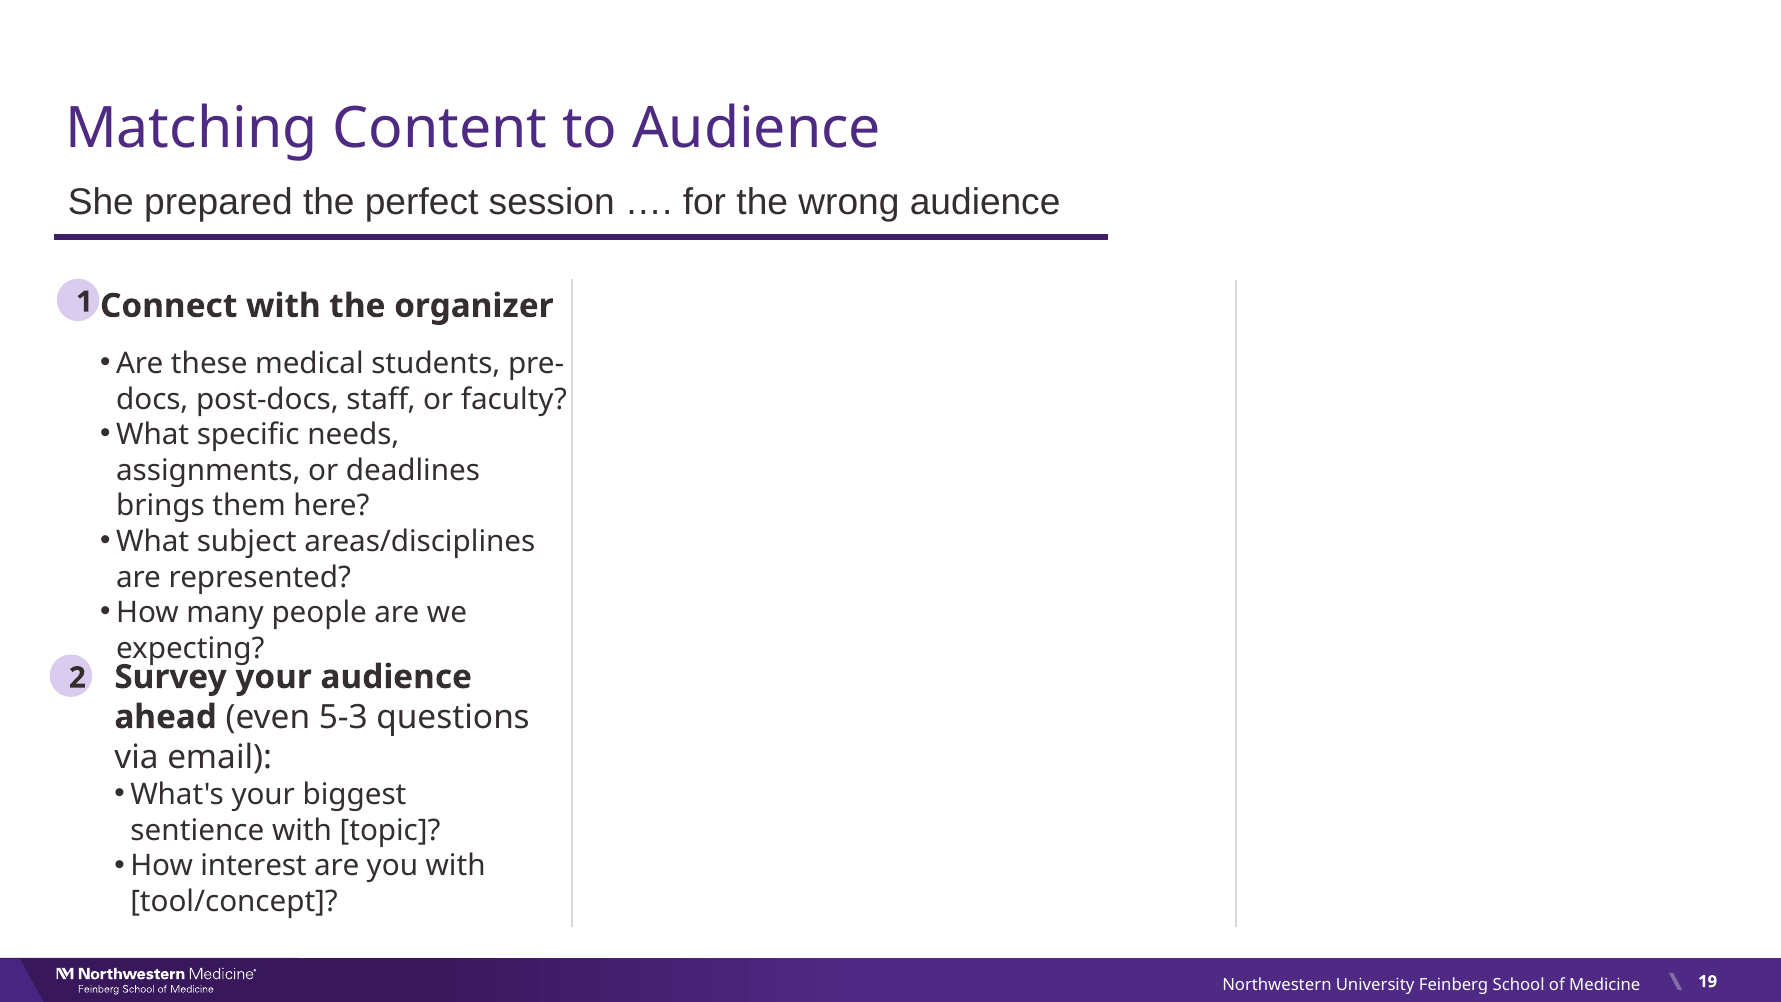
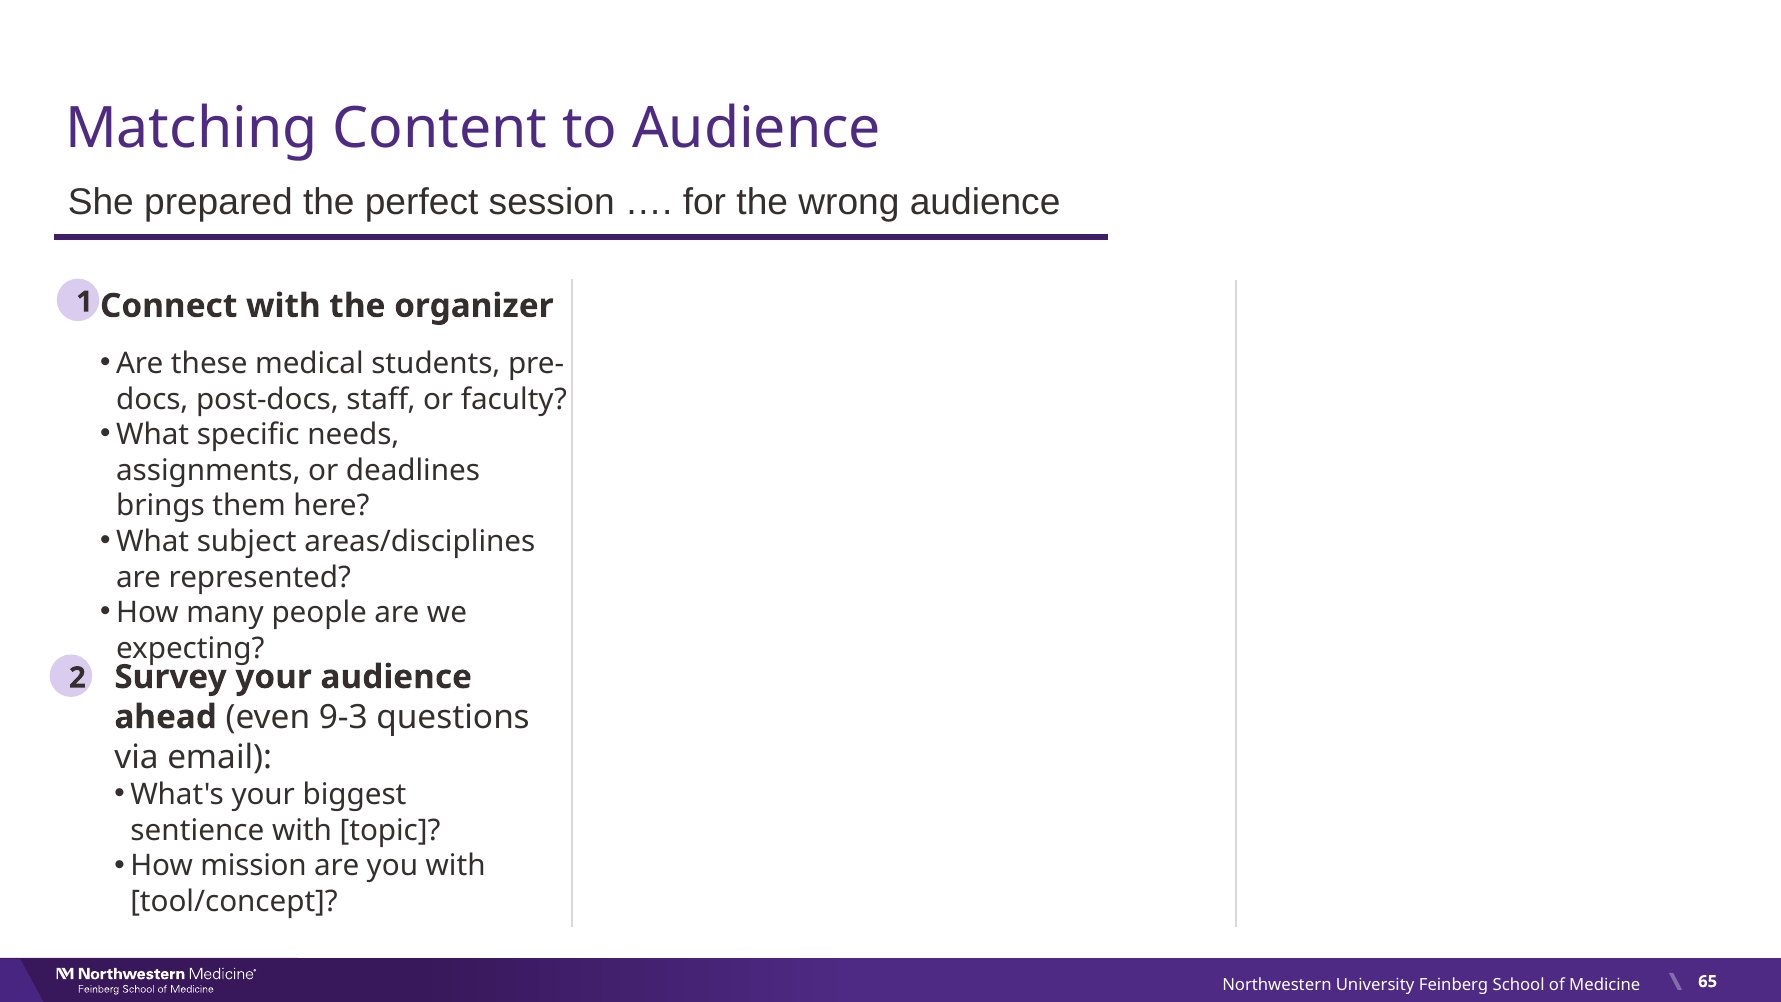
5-3: 5-3 -> 9-3 (343, 717)
interest: interest -> mission (254, 866)
19: 19 -> 65 (1708, 981)
